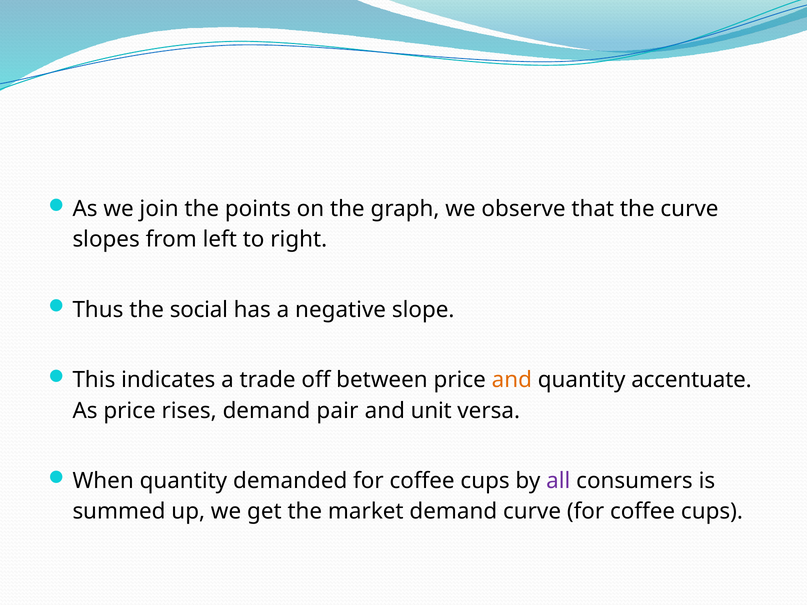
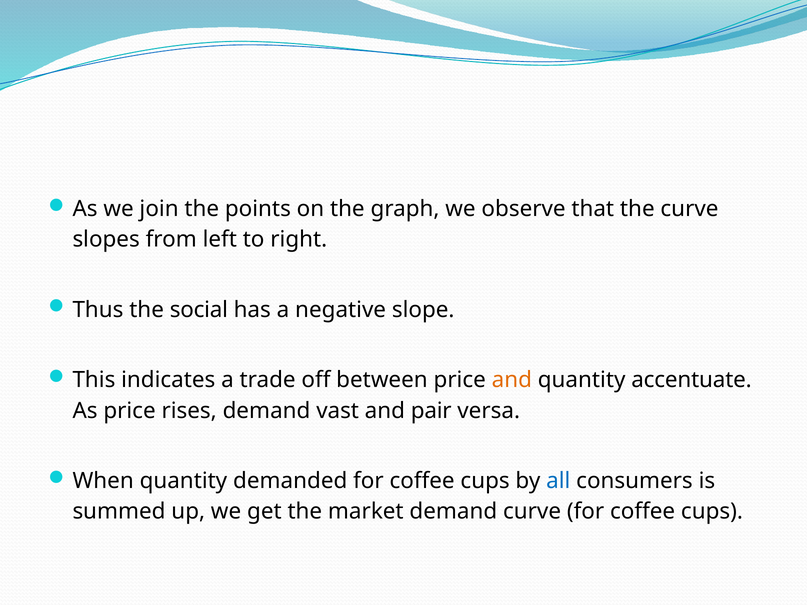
pair: pair -> vast (338, 411)
unit: unit -> pair (431, 411)
all colour: purple -> blue (558, 481)
